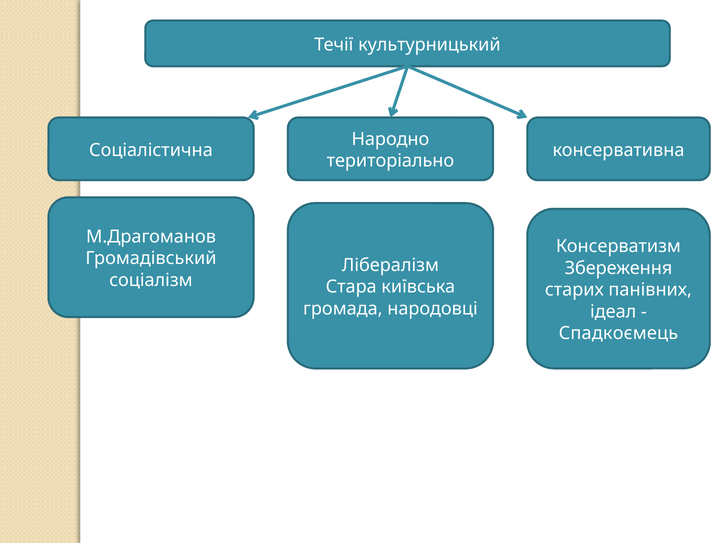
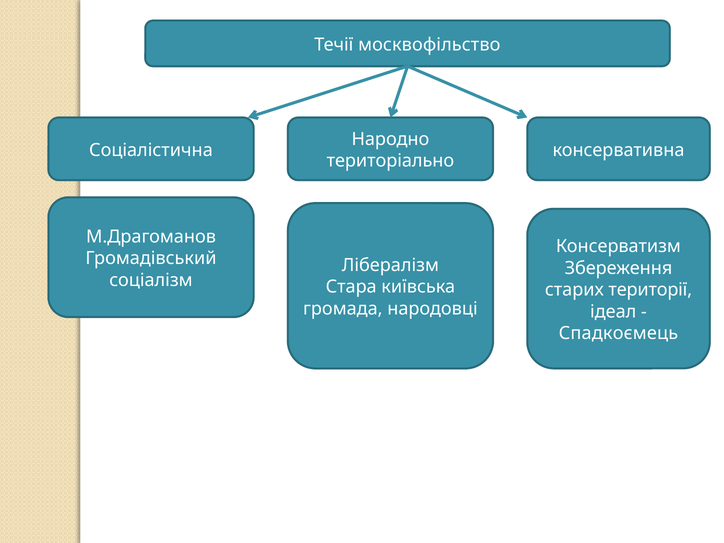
культурницький: культурницький -> москвофільство (429, 45)
панівних: панівних -> території (650, 290)
